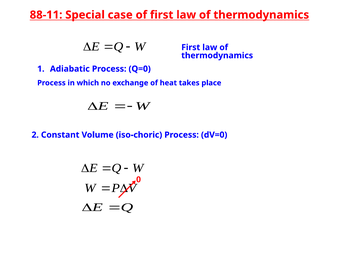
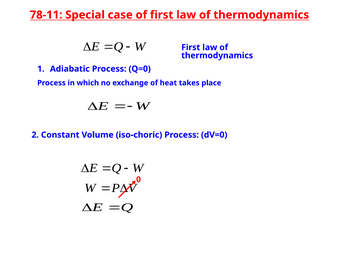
88-11: 88-11 -> 78-11 (46, 15)
